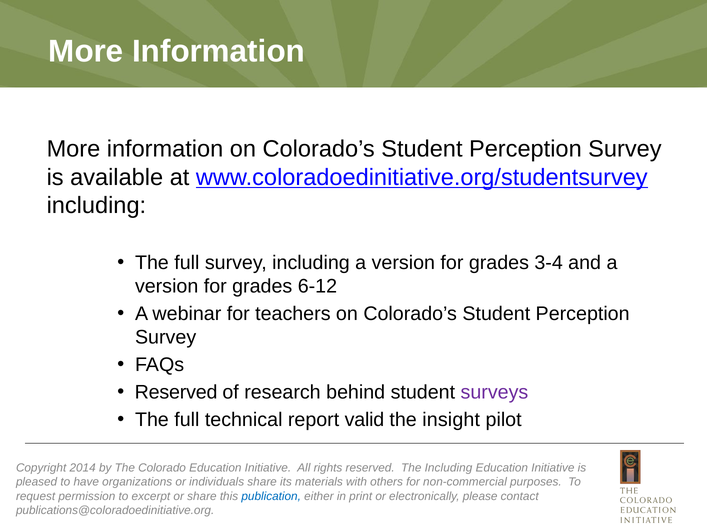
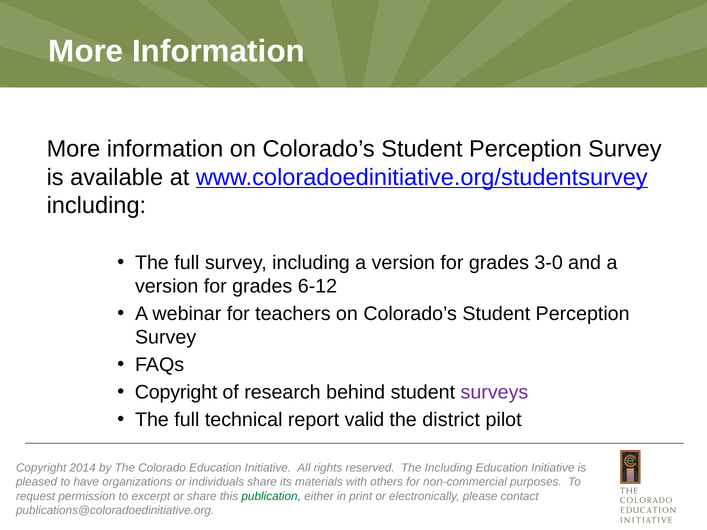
3-4: 3-4 -> 3-0 (549, 263)
Reserved: Reserved -> Copyright (176, 393)
insight: insight -> district (451, 420)
publication colour: blue -> green (271, 496)
